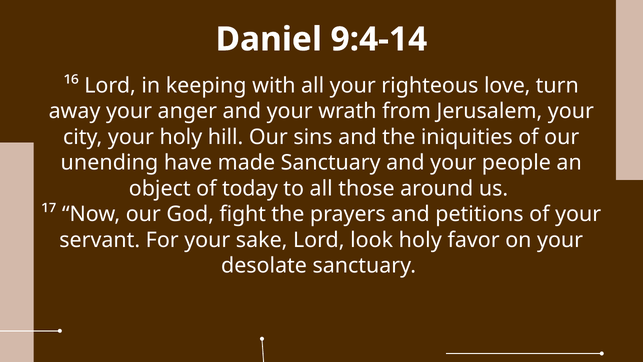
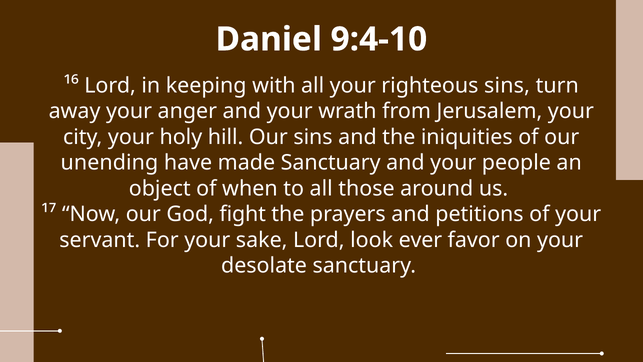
9:4-14: 9:4-14 -> 9:4-10 (379, 39)
righteous love: love -> sins (507, 85)
today: today -> when (250, 188)
look holy: holy -> ever (420, 240)
